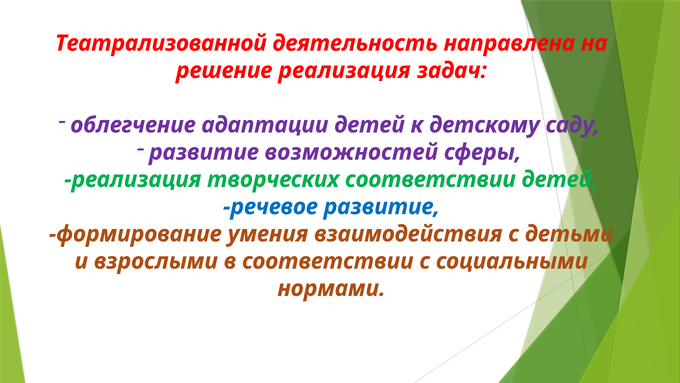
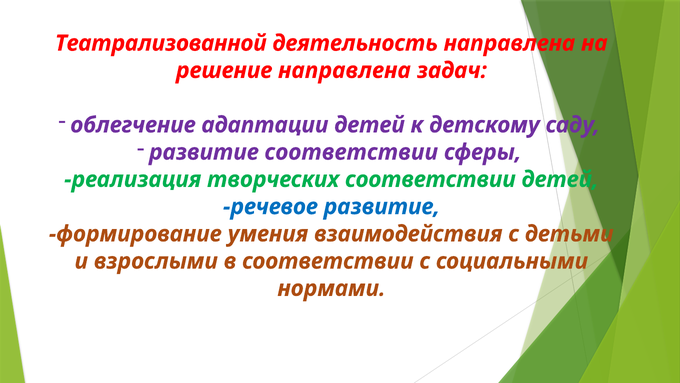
решение реализация: реализация -> направлена (344, 70)
развитие возможностей: возможностей -> соответствии (351, 152)
